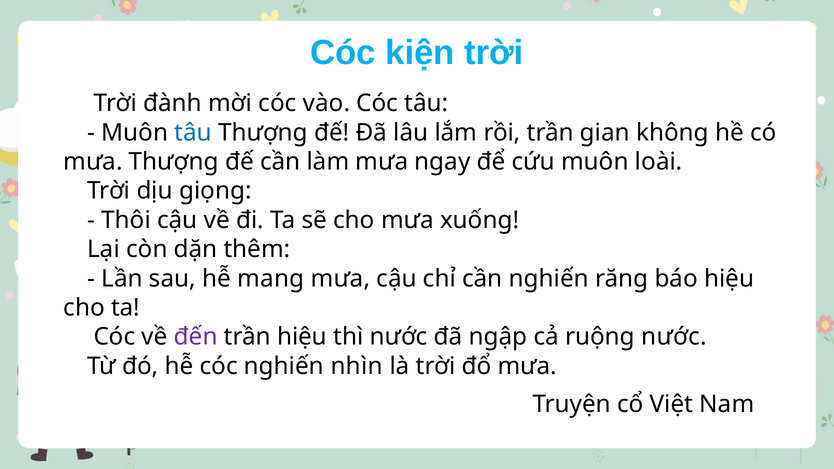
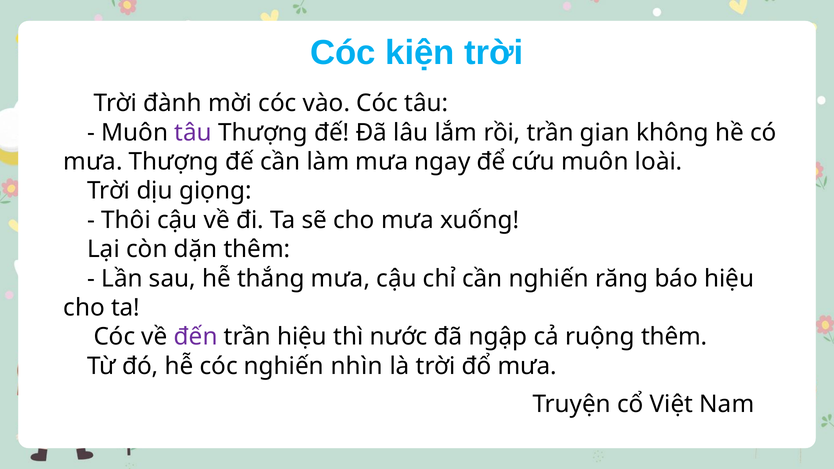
tâu colour: blue -> purple (193, 133)
mang: mang -> thắng (271, 279)
ruộng nước: nước -> thêm (674, 337)
